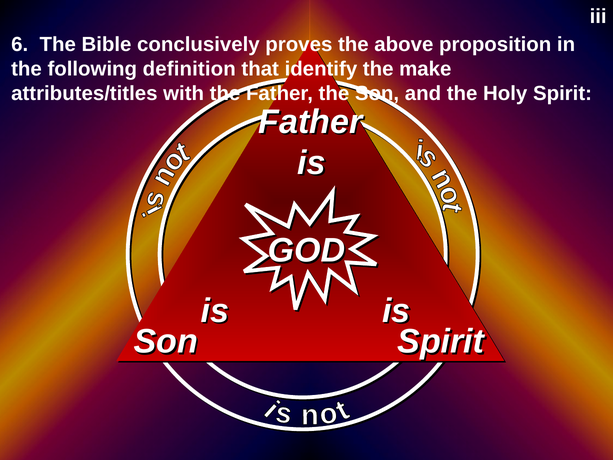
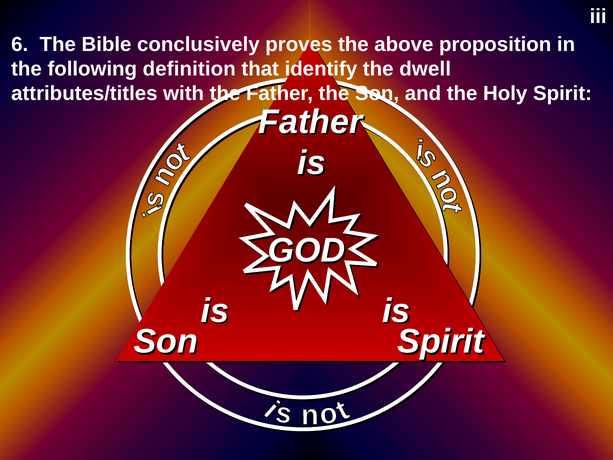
make: make -> dwell (425, 69)
